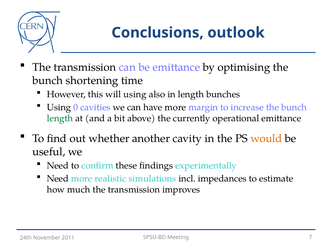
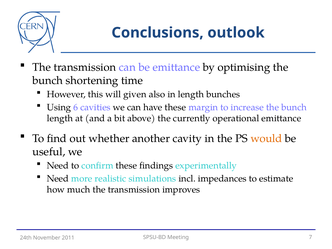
will using: using -> given (135, 94)
0: 0 -> 6 (76, 107)
have more: more -> these (175, 107)
length colour: green -> black (60, 118)
